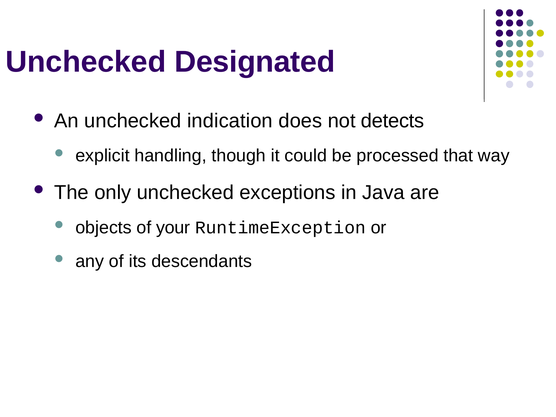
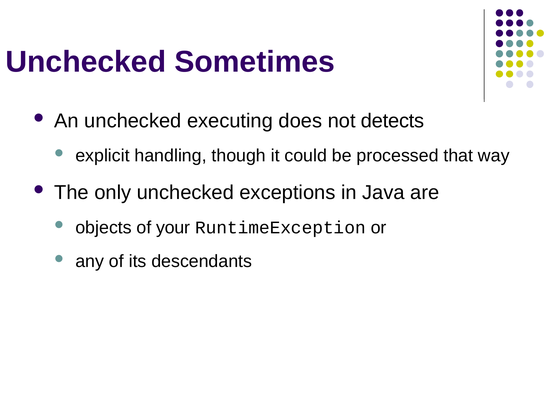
Designated: Designated -> Sometimes (255, 62)
indication: indication -> executing (230, 121)
